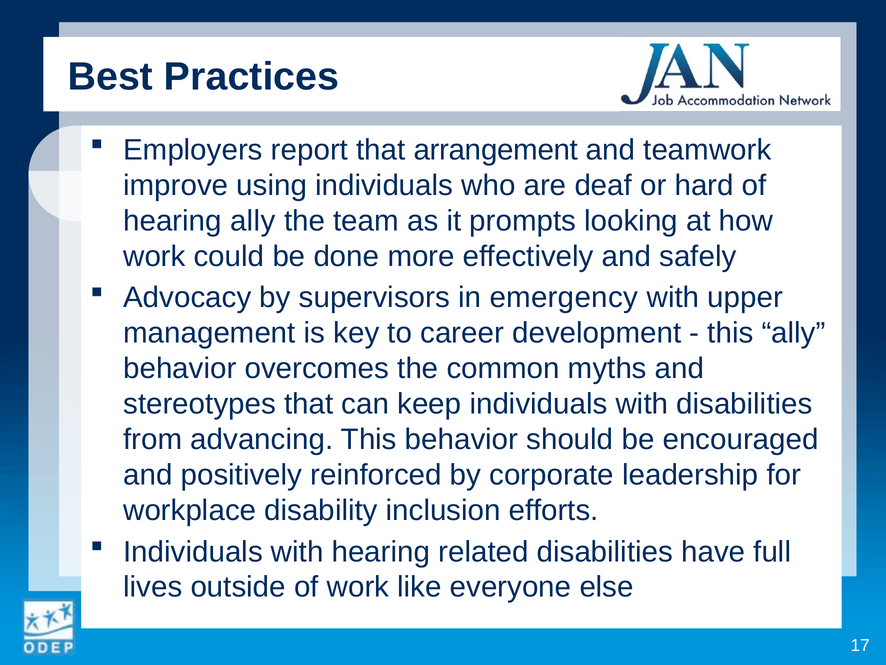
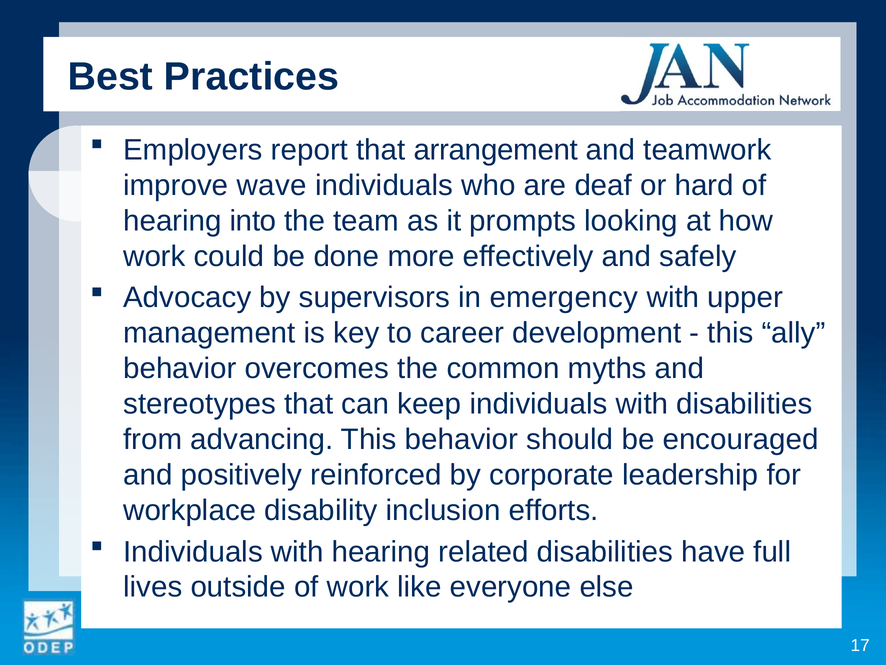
using: using -> wave (272, 185)
hearing ally: ally -> into (253, 221)
